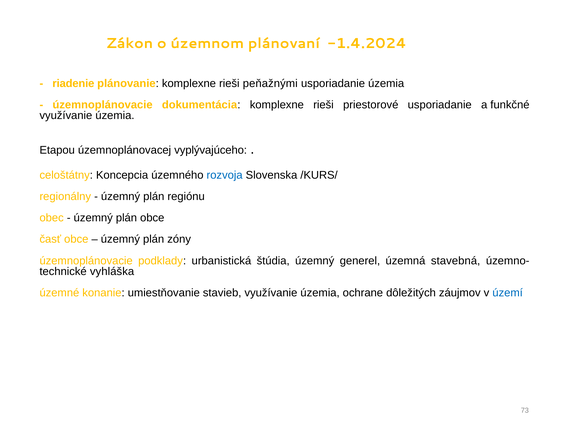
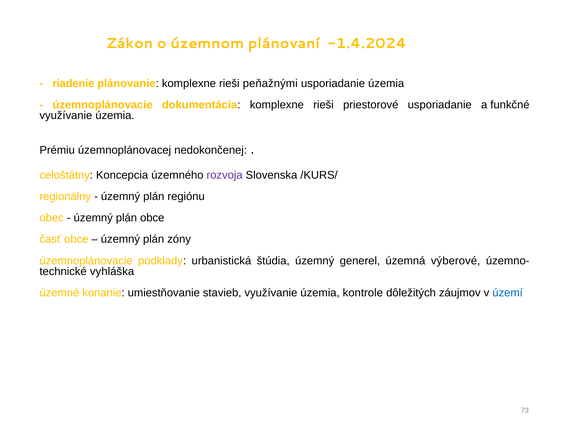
Etapou: Etapou -> Prémiu (57, 150)
vyplývajúceho: vyplývajúceho -> nedokončenej (211, 150)
rozvoja colour: blue -> purple (225, 175)
stavebná: stavebná -> výberové (456, 261)
ochrane: ochrane -> kontrole (363, 293)
